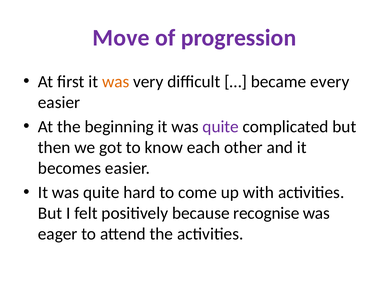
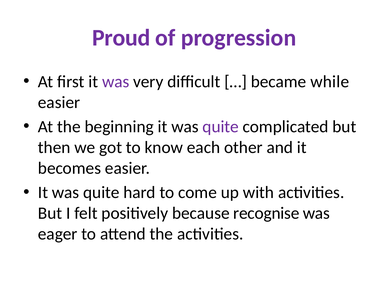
Move: Move -> Proud (121, 38)
was colour: orange -> purple (116, 82)
every: every -> while (330, 82)
